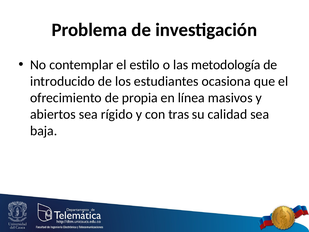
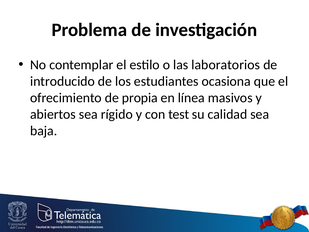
metodología: metodología -> laboratorios (226, 65)
tras: tras -> test (179, 114)
